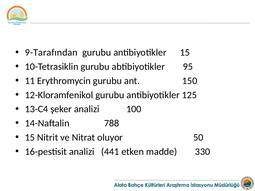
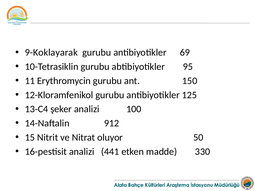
9-Tarafından: 9-Tarafından -> 9-Koklayarak (51, 53)
antibiyotikler 15: 15 -> 69 (185, 53)
788: 788 -> 912 (112, 123)
